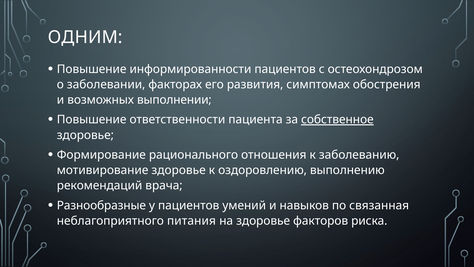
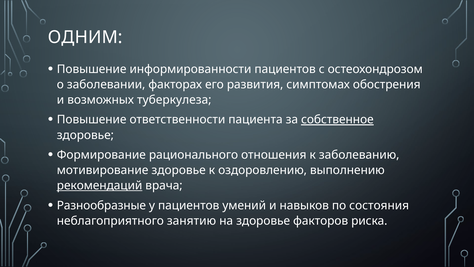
выполнении: выполнении -> туберкулеза (174, 100)
рекомендаций underline: none -> present (100, 185)
связанная: связанная -> состояния (379, 205)
питания: питания -> занятию (191, 221)
